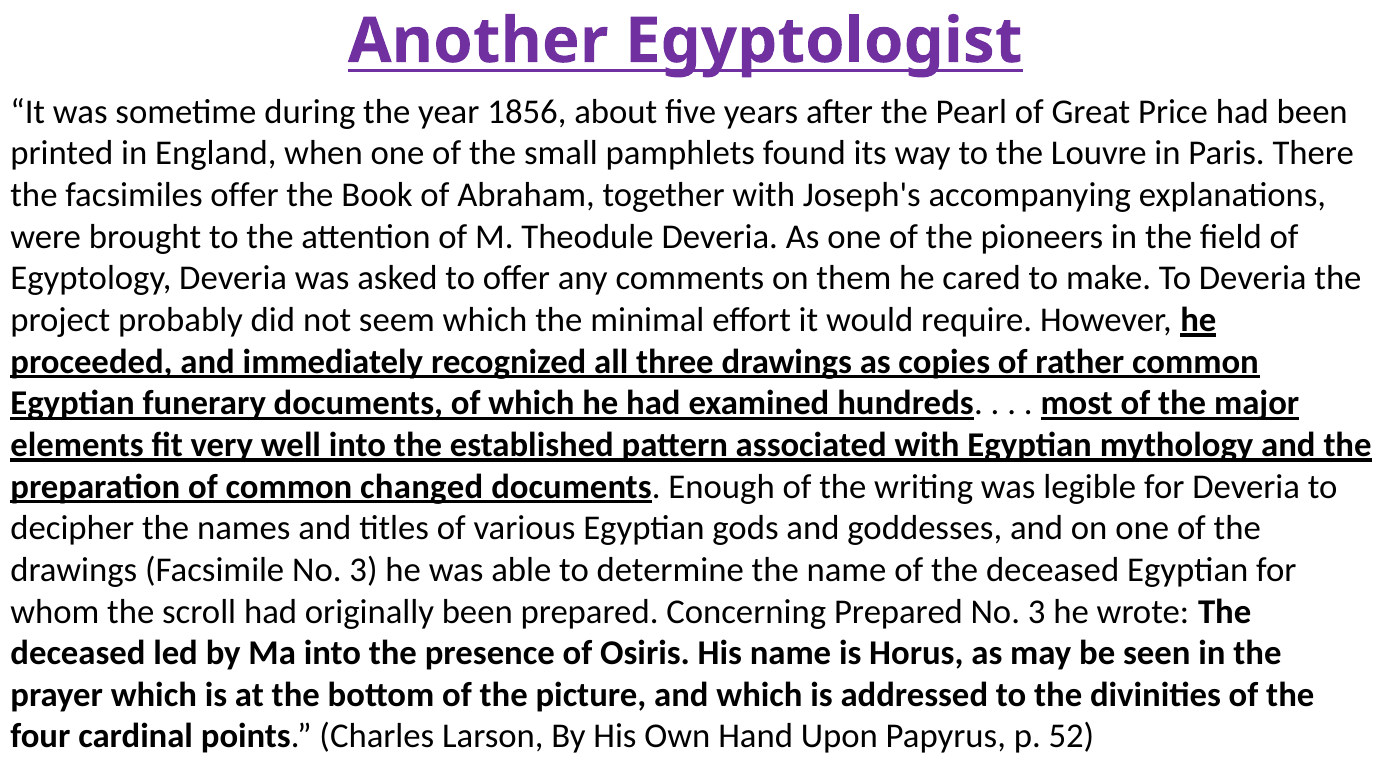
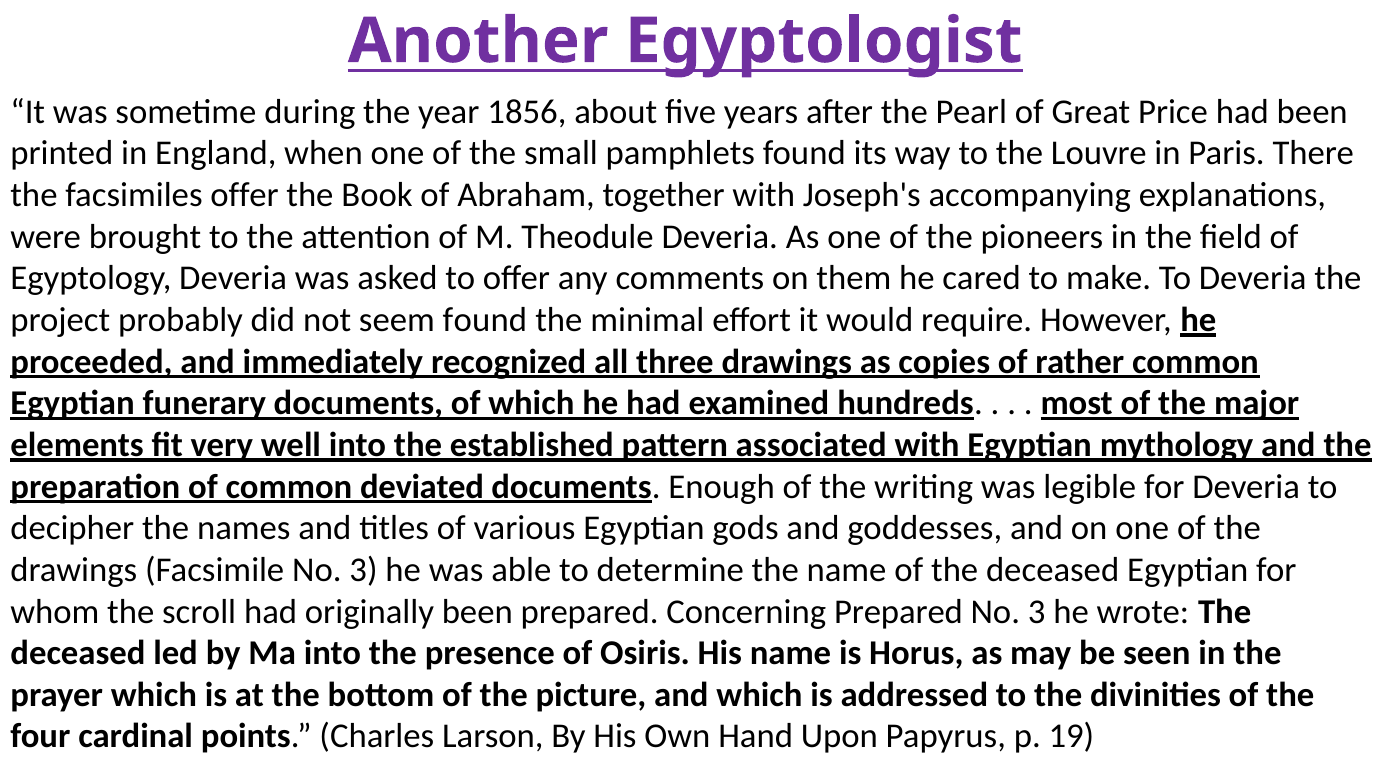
seem which: which -> found (485, 320)
changed: changed -> deviated (422, 487)
52: 52 -> 19 (1071, 737)
